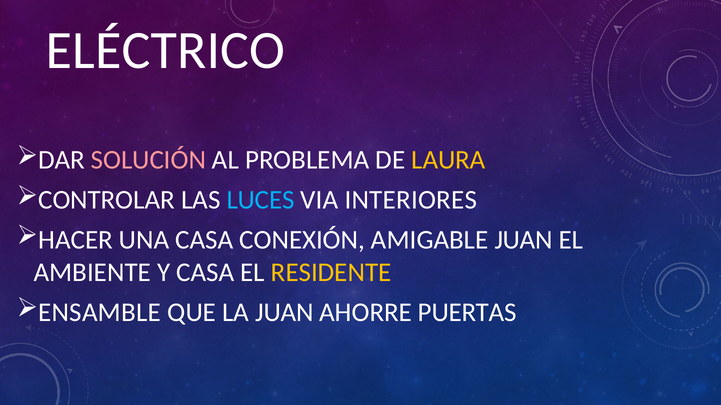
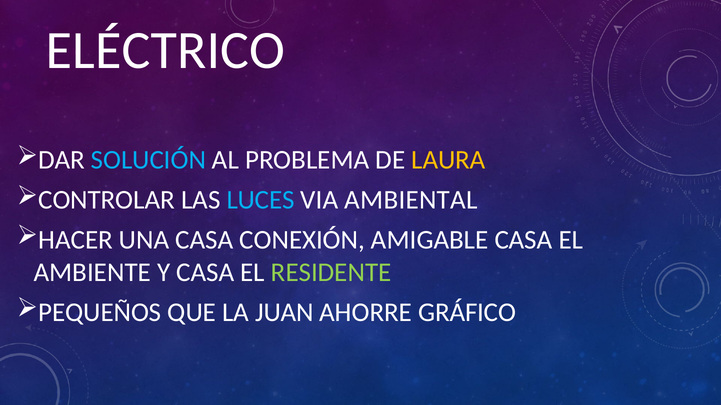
SOLUCIÓN colour: pink -> light blue (148, 160)
INTERIORES: INTERIORES -> AMBIENTAL (411, 200)
AMIGABLE JUAN: JUAN -> CASA (524, 240)
RESIDENTE colour: yellow -> light green (331, 273)
ENSAMBLE: ENSAMBLE -> PEQUEÑOS (100, 313)
PUERTAS: PUERTAS -> GRÁFICO (467, 313)
